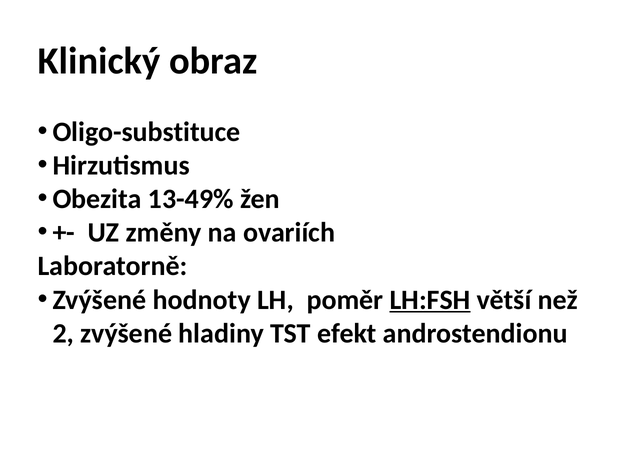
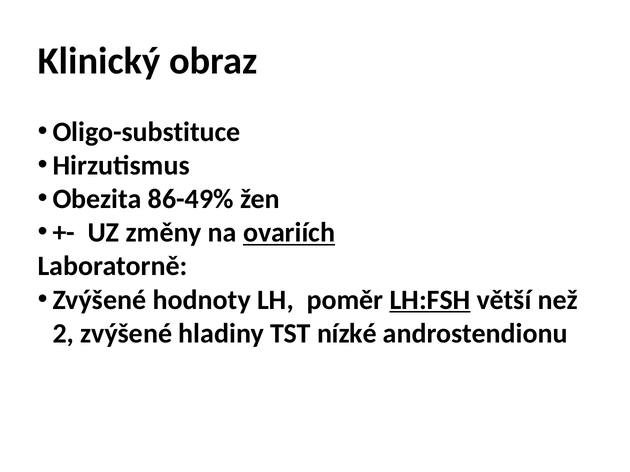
13-49%: 13-49% -> 86-49% (191, 199)
ovariích underline: none -> present (289, 233)
efekt: efekt -> nízké (347, 334)
